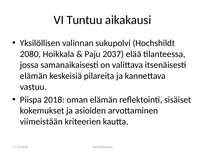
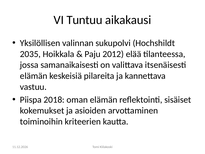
2080: 2080 -> 2035 (30, 54)
2037: 2037 -> 2012 (113, 54)
viimeistään: viimeistään -> toiminoihin (41, 121)
